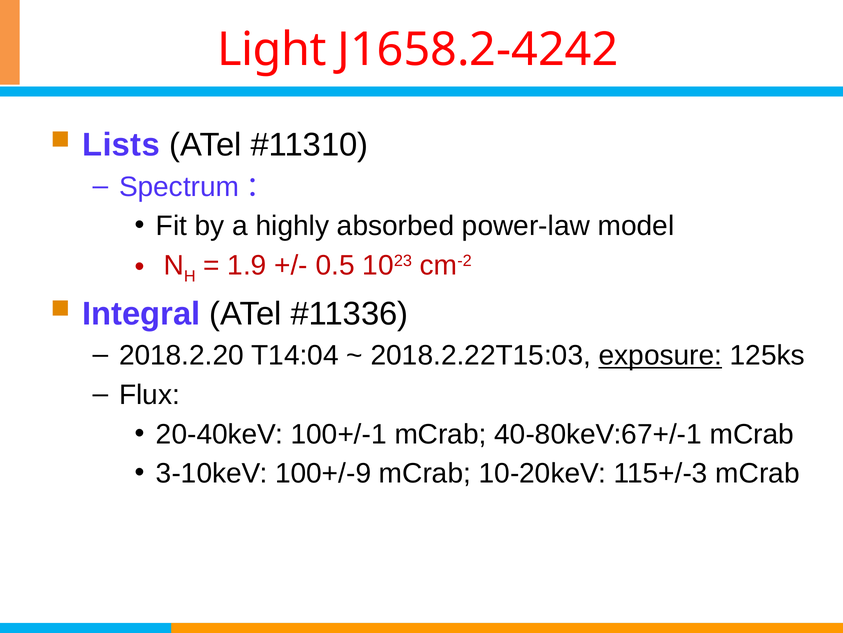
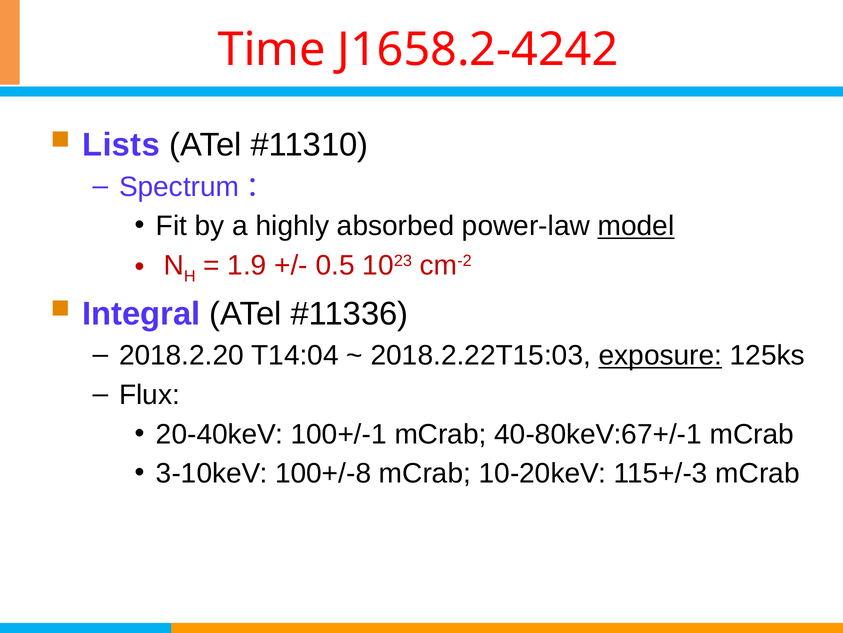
Light: Light -> Time (272, 50)
model underline: none -> present (636, 226)
100+/-9: 100+/-9 -> 100+/-8 (323, 473)
